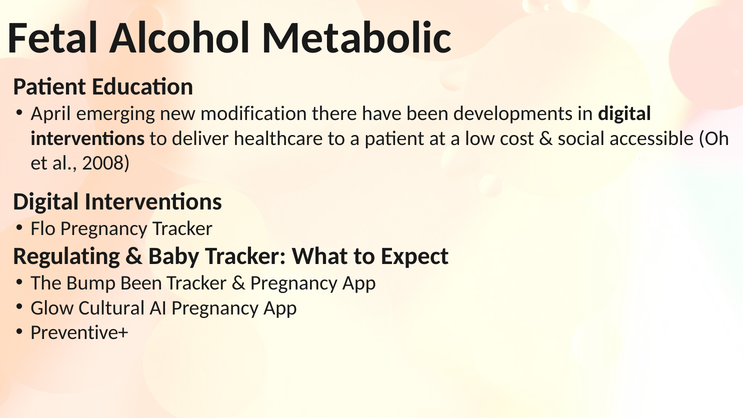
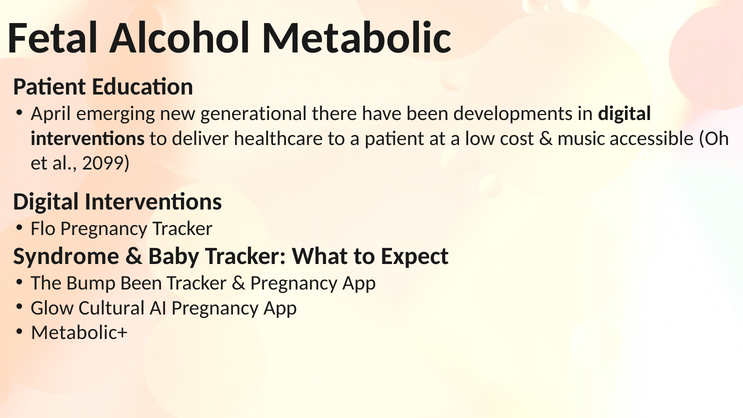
modification: modification -> generational (254, 113)
social: social -> music (581, 138)
2008: 2008 -> 2099 (106, 163)
Regulating: Regulating -> Syndrome (66, 256)
Preventive+: Preventive+ -> Metabolic+ (79, 333)
